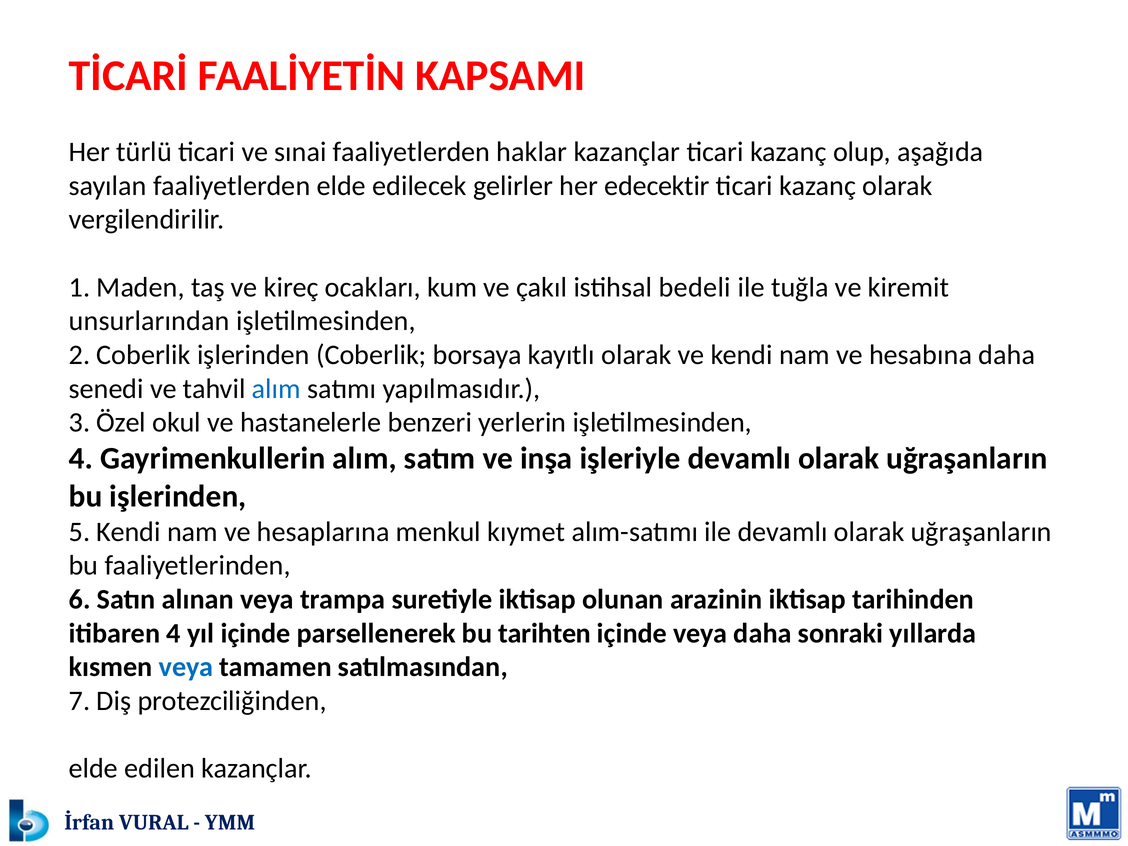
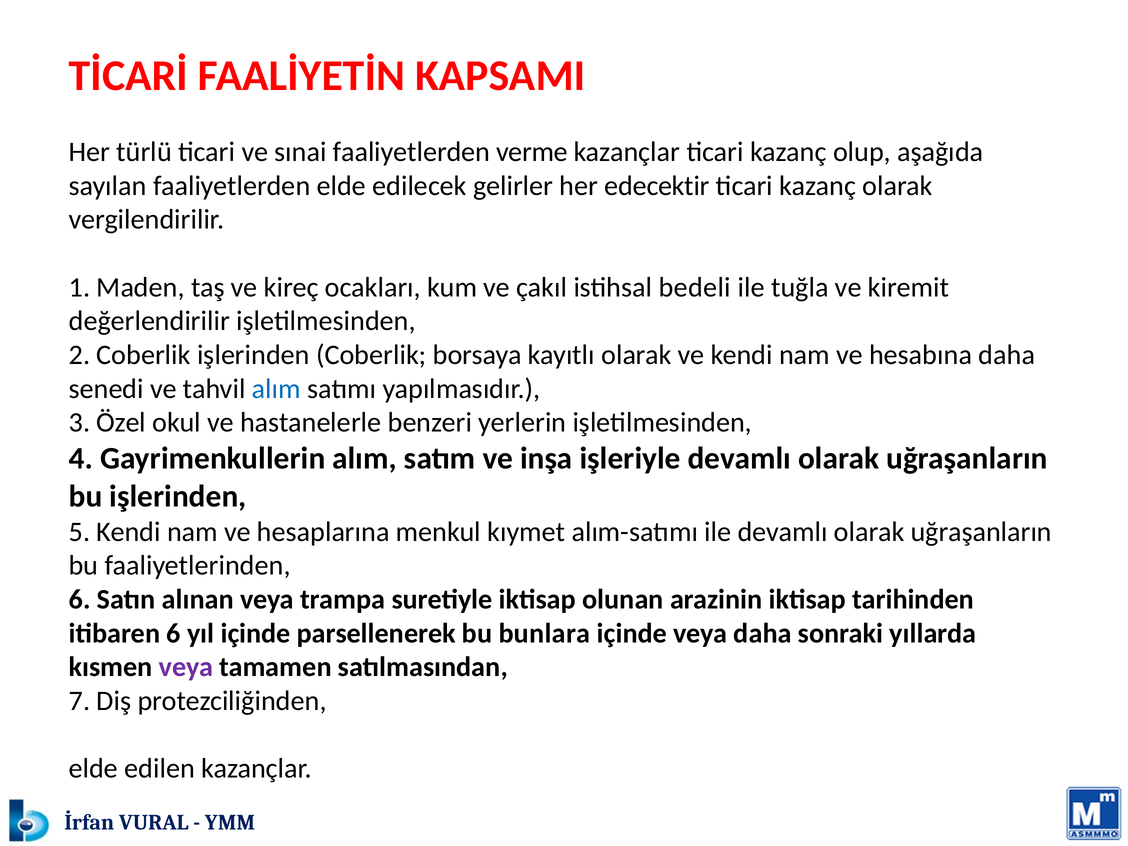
haklar: haklar -> verme (532, 152)
unsurlarından: unsurlarından -> değerlendirilir (149, 321)
itibaren 4: 4 -> 6 (174, 633)
tarihten: tarihten -> bunlara (544, 633)
veya colour: blue -> purple (186, 667)
